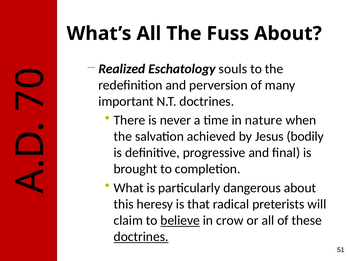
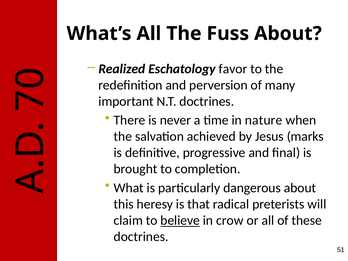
souls: souls -> favor (233, 69)
bodily: bodily -> marks (305, 137)
doctrines underline: present -> none (141, 237)
